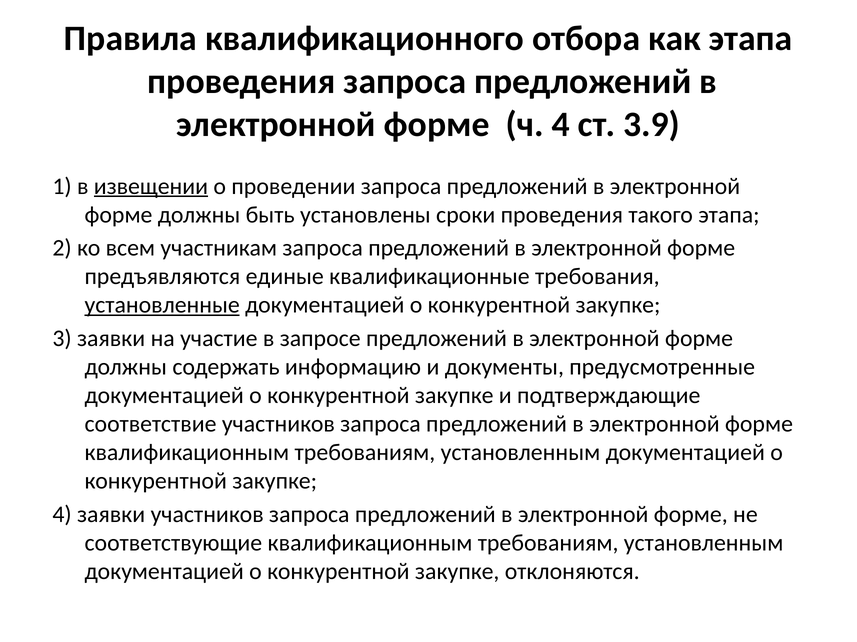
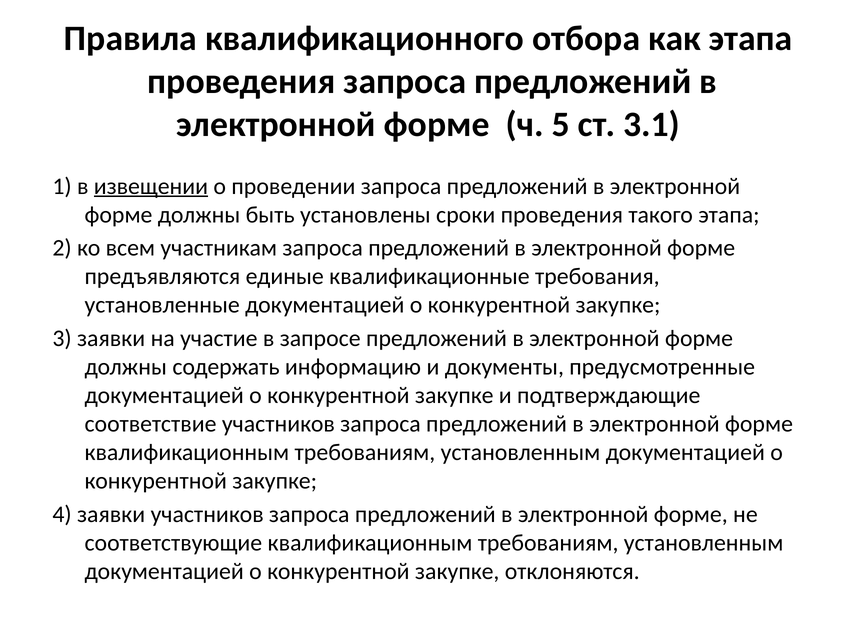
ч 4: 4 -> 5 (561, 124)
3.9: 3.9 -> 3.1 (651, 124)
установленные underline: present -> none (162, 305)
